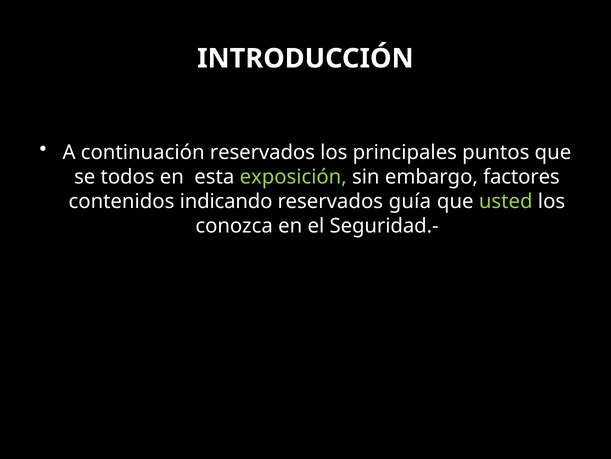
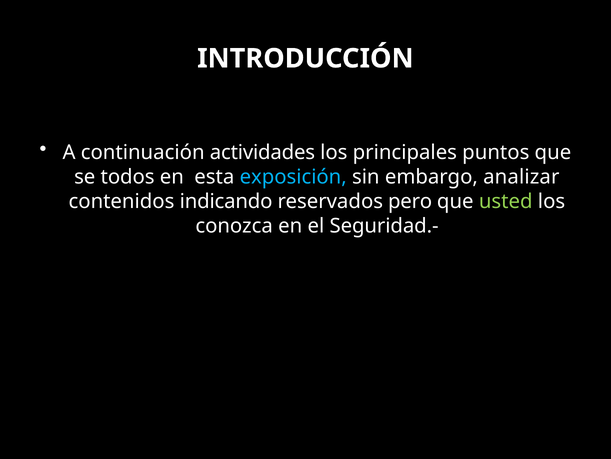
continuación reservados: reservados -> actividades (262, 152)
exposición colour: light green -> light blue (293, 177)
factores: factores -> analizar (521, 177)
guía: guía -> pero (410, 201)
